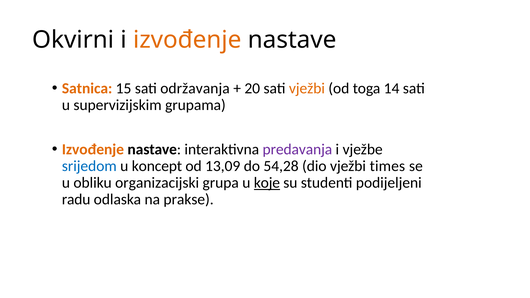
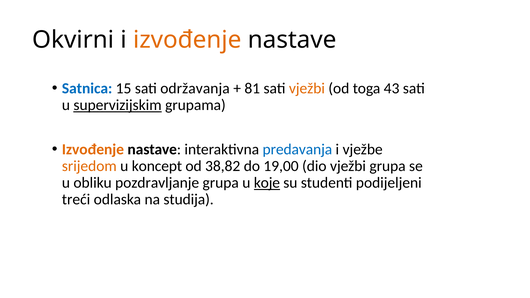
Satnica colour: orange -> blue (87, 88)
20: 20 -> 81 (252, 88)
14: 14 -> 43 (392, 88)
supervizijskim underline: none -> present (118, 105)
predavanja colour: purple -> blue (297, 150)
srijedom colour: blue -> orange (89, 166)
13,09: 13,09 -> 38,82 (223, 166)
54,28: 54,28 -> 19,00 (281, 166)
vježbi times: times -> grupa (388, 166)
organizacijski: organizacijski -> pozdravljanje (157, 183)
radu: radu -> treći (76, 200)
prakse: prakse -> studija (189, 200)
